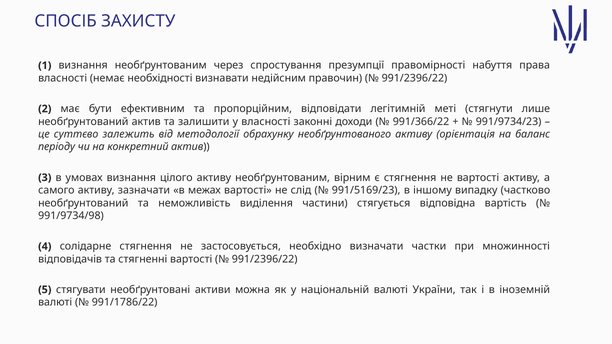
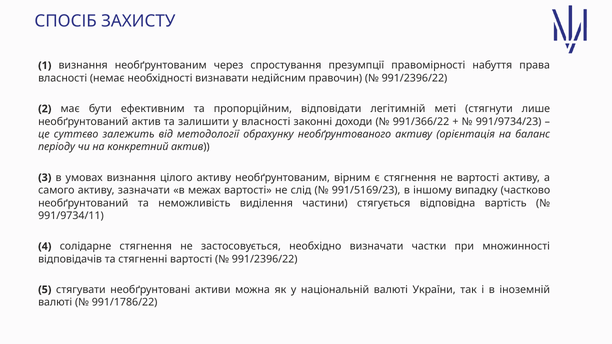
991/9734/98: 991/9734/98 -> 991/9734/11 (71, 216)
